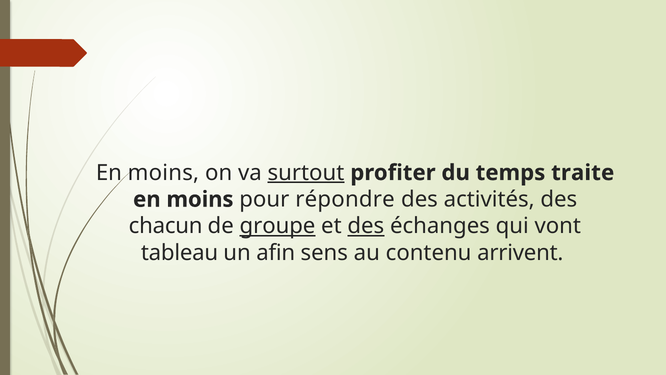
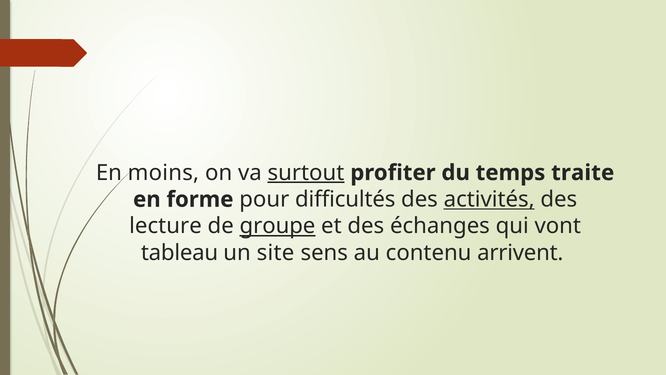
moins: moins -> forme (200, 199)
répondre: répondre -> difficultés (345, 199)
activités underline: none -> present (489, 199)
chacun: chacun -> lecture (165, 226)
des underline: present -> none (366, 226)
afin: afin -> site (275, 253)
